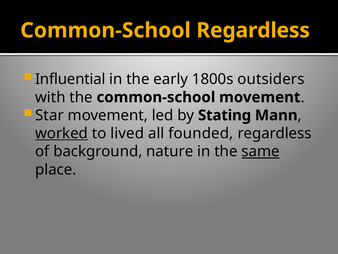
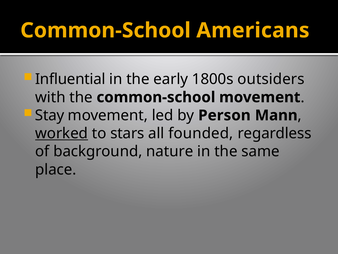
Common-School Regardless: Regardless -> Americans (253, 30)
Star: Star -> Stay (50, 115)
Stating: Stating -> Person (224, 115)
lived: lived -> stars (127, 133)
same underline: present -> none (260, 151)
